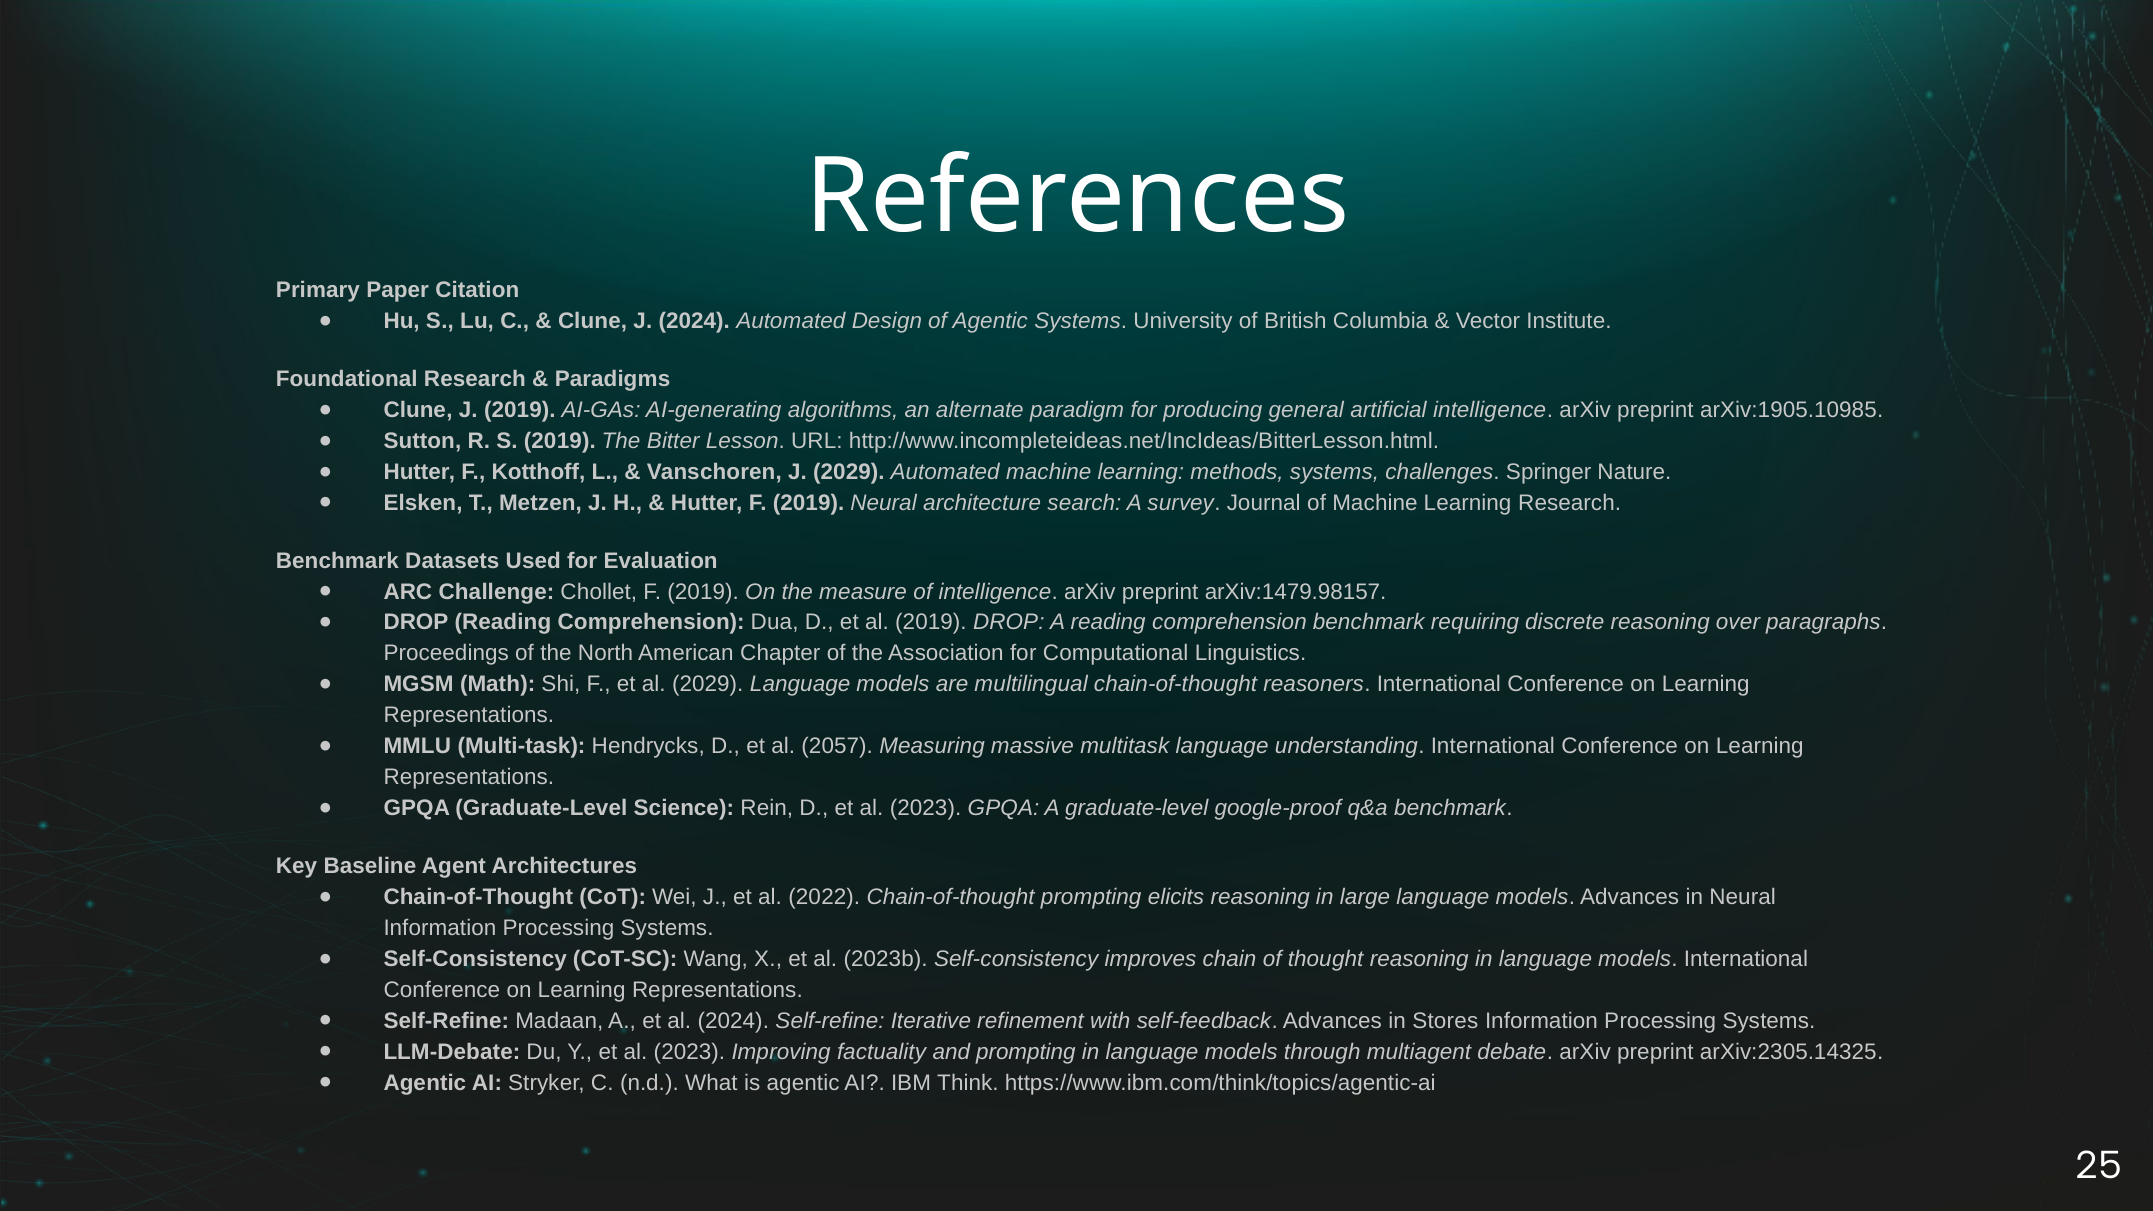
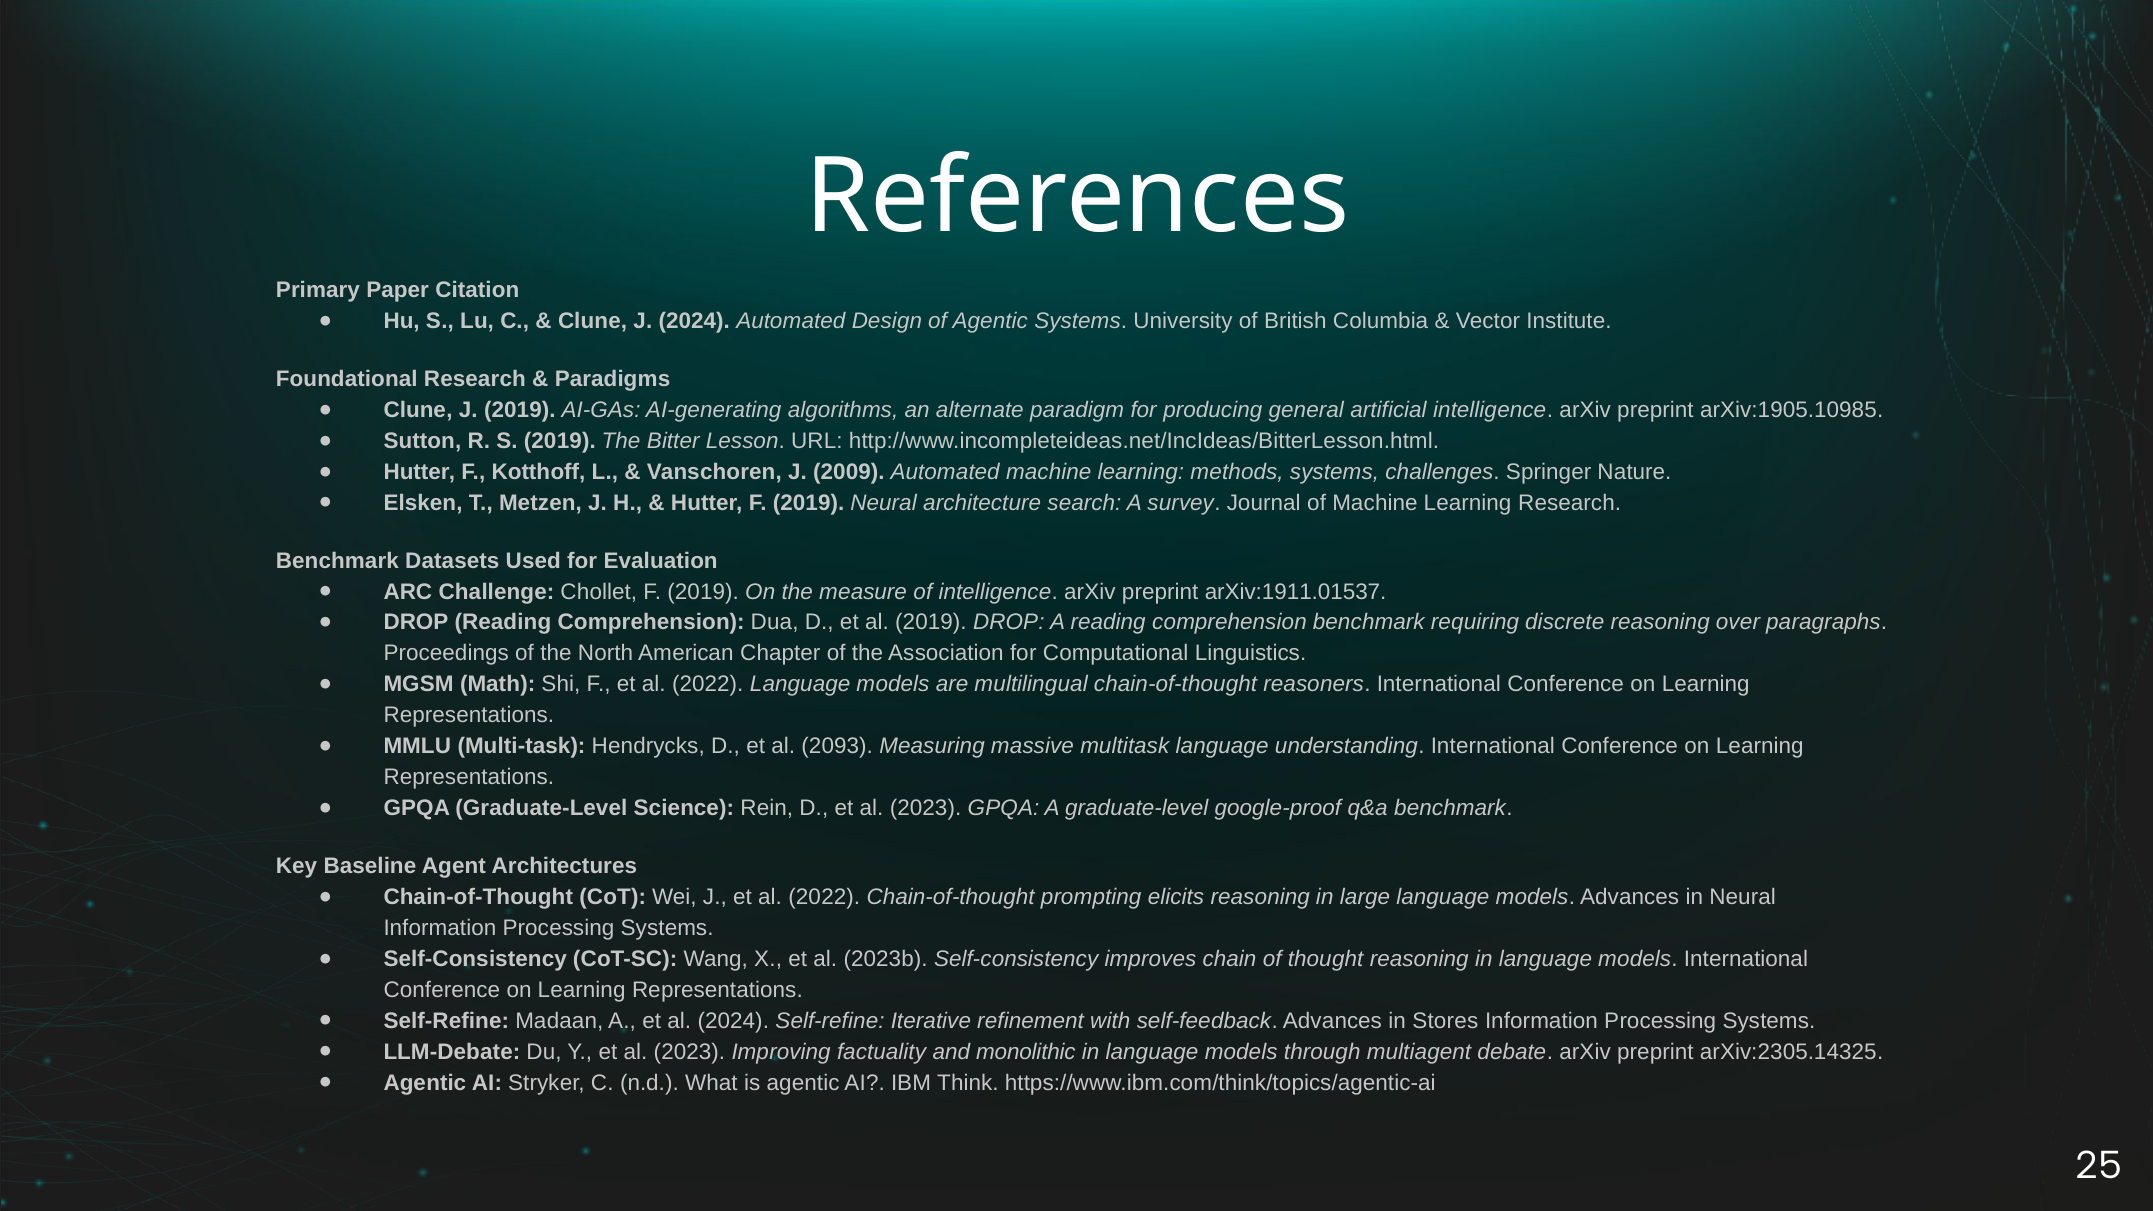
J 2029: 2029 -> 2009 (849, 472)
arXiv:1479.98157: arXiv:1479.98157 -> arXiv:1911.01537 (1296, 592)
F et al 2029: 2029 -> 2022 (708, 685)
2057: 2057 -> 2093 (837, 746)
and prompting: prompting -> monolithic (1026, 1052)
